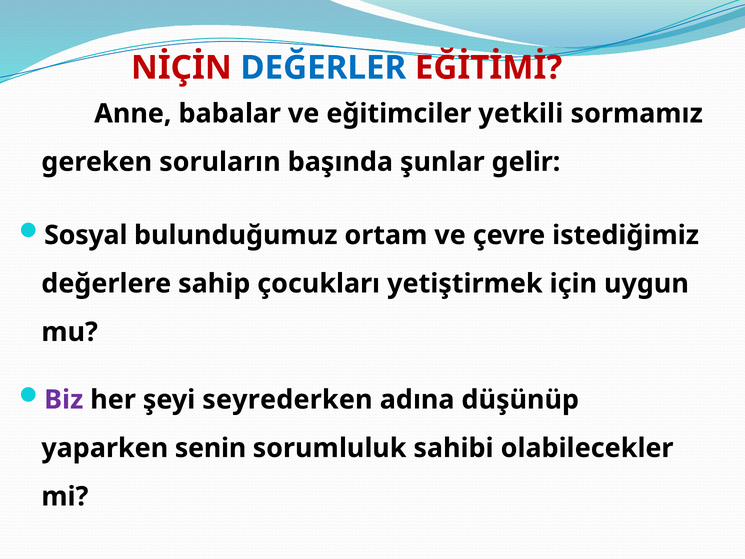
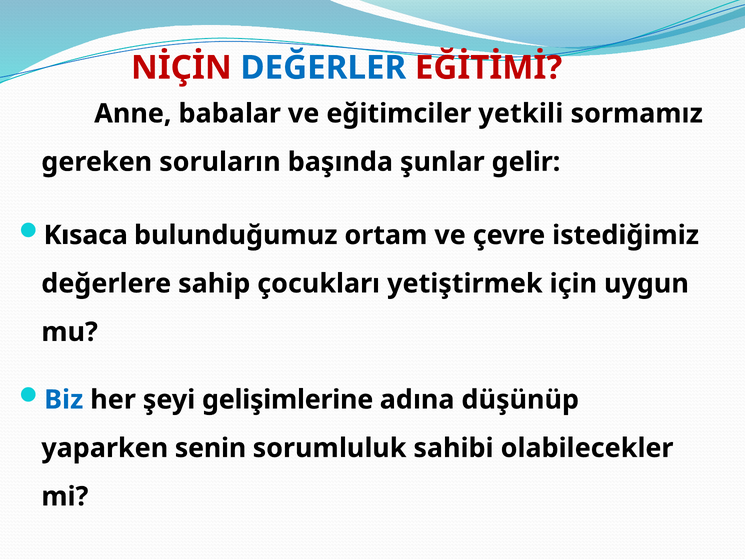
Sosyal: Sosyal -> Kısaca (86, 235)
Biz colour: purple -> blue (64, 400)
seyrederken: seyrederken -> gelişimlerine (288, 400)
